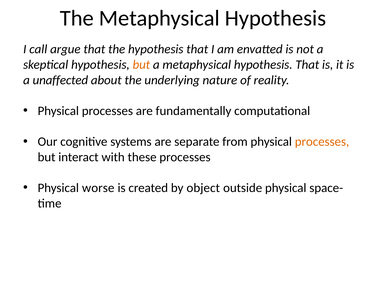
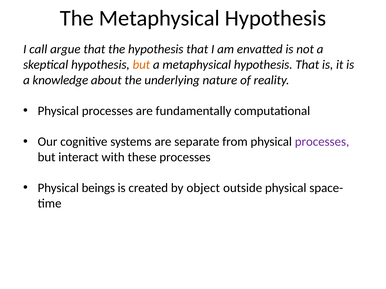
unaffected: unaffected -> knowledge (60, 80)
processes colour: orange -> purple (322, 142)
worse: worse -> beings (98, 188)
